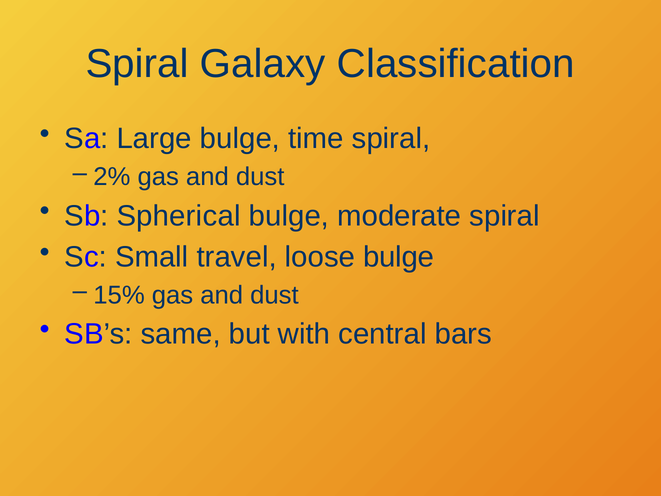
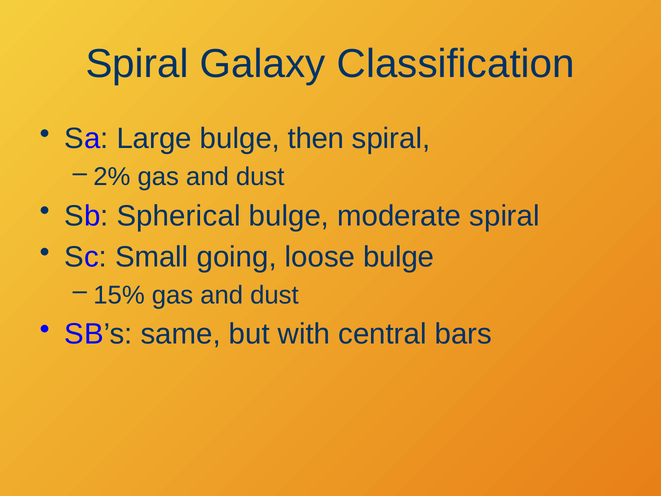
time: time -> then (316, 139)
travel: travel -> going (237, 257)
